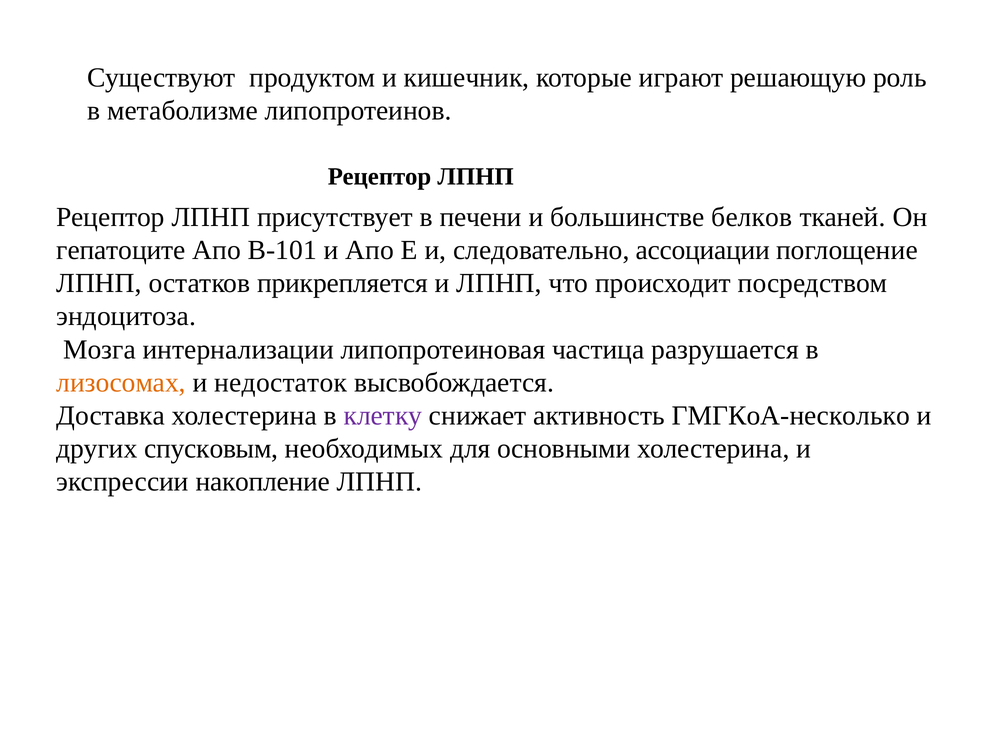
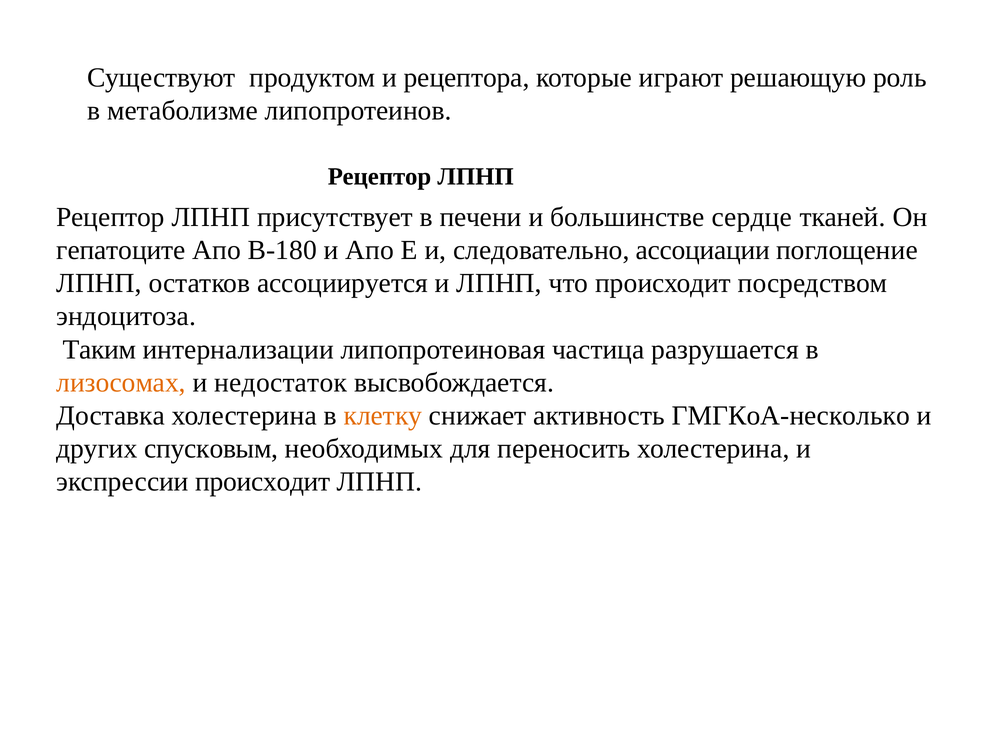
кишечник: кишечник -> рецептора (467, 78)
белков: белков -> сердце (752, 217)
B-101: B-101 -> B-180 (282, 250)
прикрепляется: прикрепляется -> ассоциируется (343, 284)
Мозга: Мозга -> Таким (100, 350)
клетку colour: purple -> orange (383, 416)
основными: основными -> переносить (564, 449)
экспрессии накопление: накопление -> происходит (263, 482)
